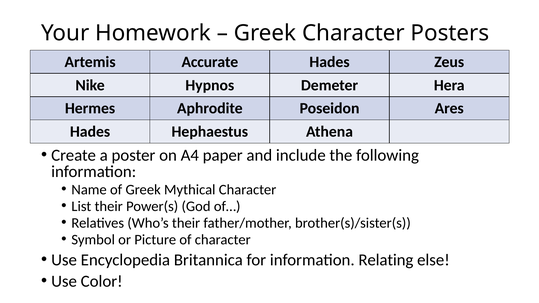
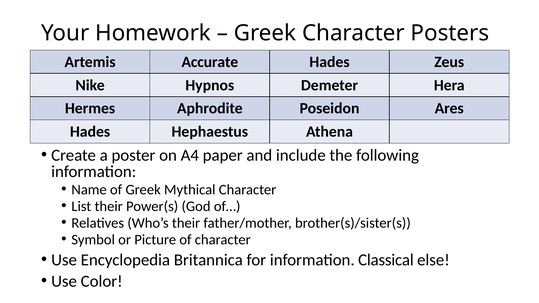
Relating: Relating -> Classical (386, 260)
